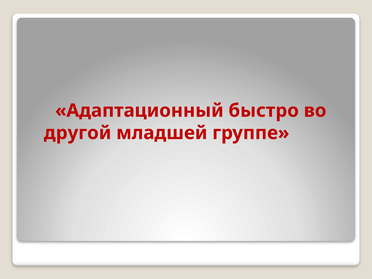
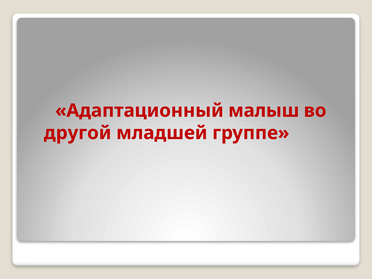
быстро: быстро -> малыш (264, 111)
